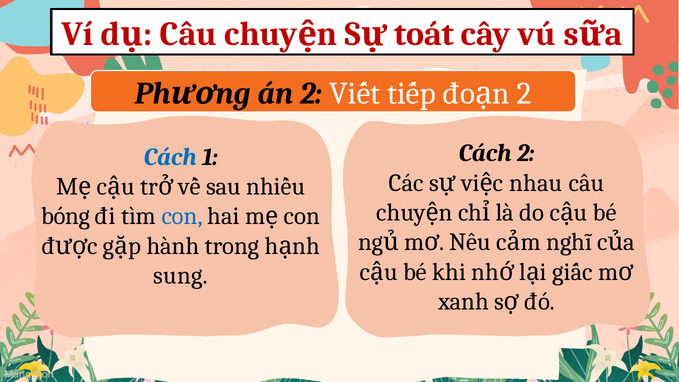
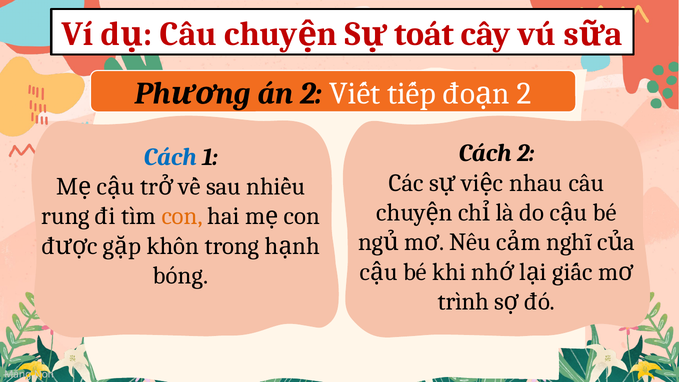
bóng: bóng -> rung (66, 216)
con colour: blue -> orange (182, 216)
hành: hành -> khôn (173, 246)
sung: sung -> bóng (181, 276)
xanh: xanh -> trình (464, 302)
